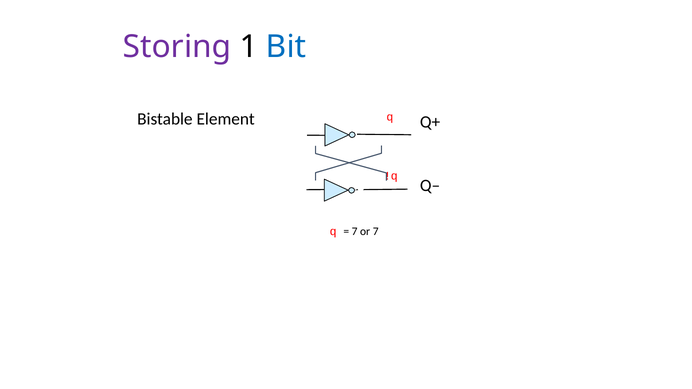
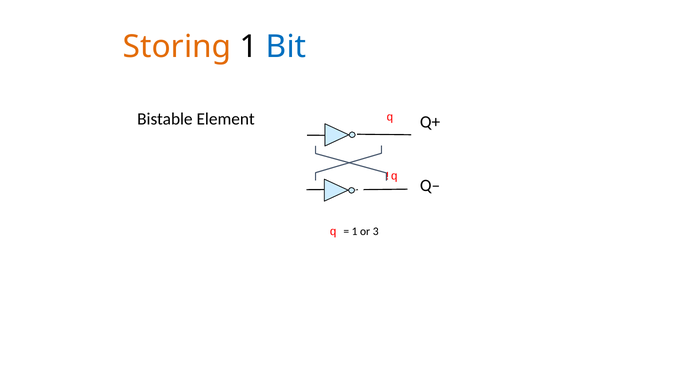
Storing colour: purple -> orange (177, 47)
7: 7 -> 1 (355, 232)
or 7: 7 -> 3 (376, 232)
